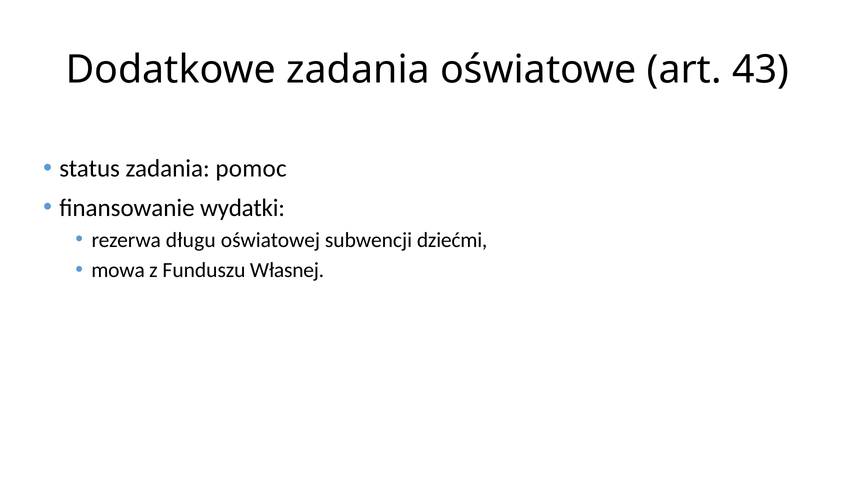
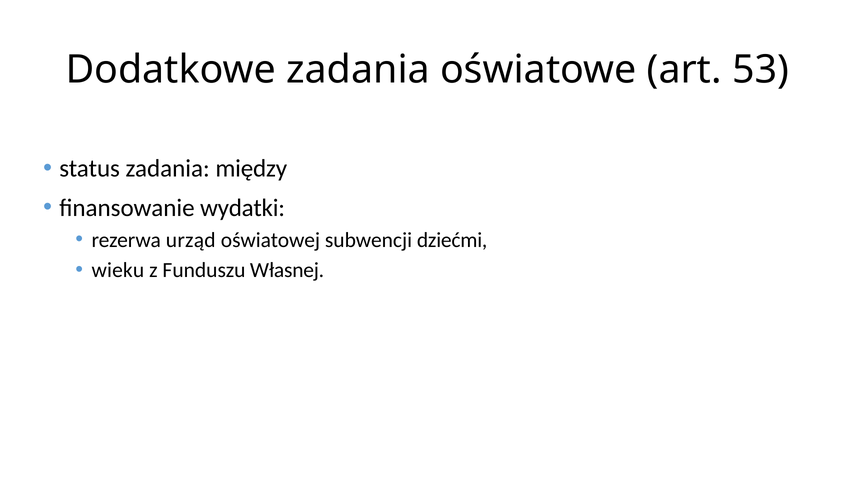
43: 43 -> 53 (760, 70)
pomoc: pomoc -> między (251, 169)
długu: długu -> urząd (191, 240)
mowa: mowa -> wieku (118, 270)
